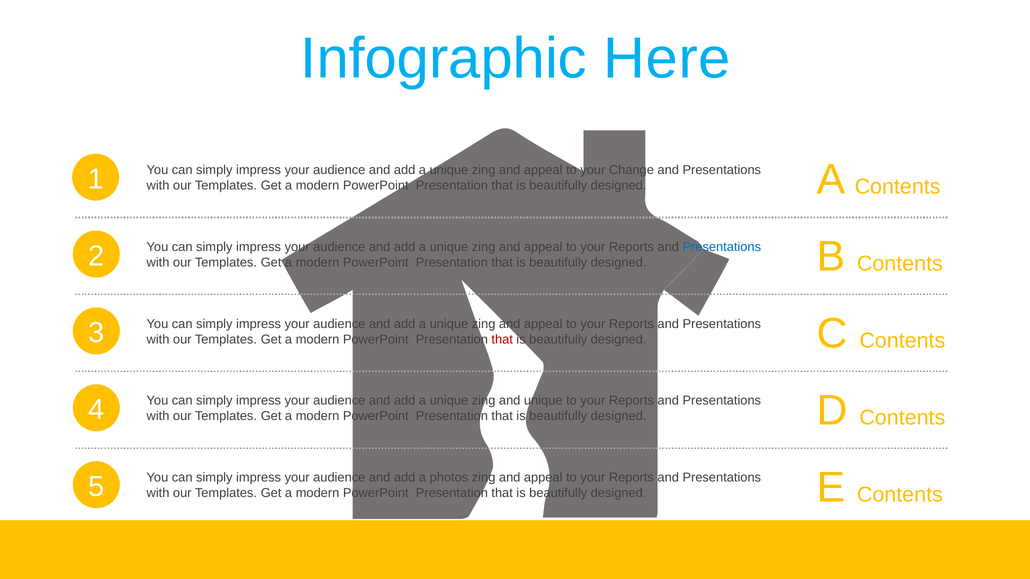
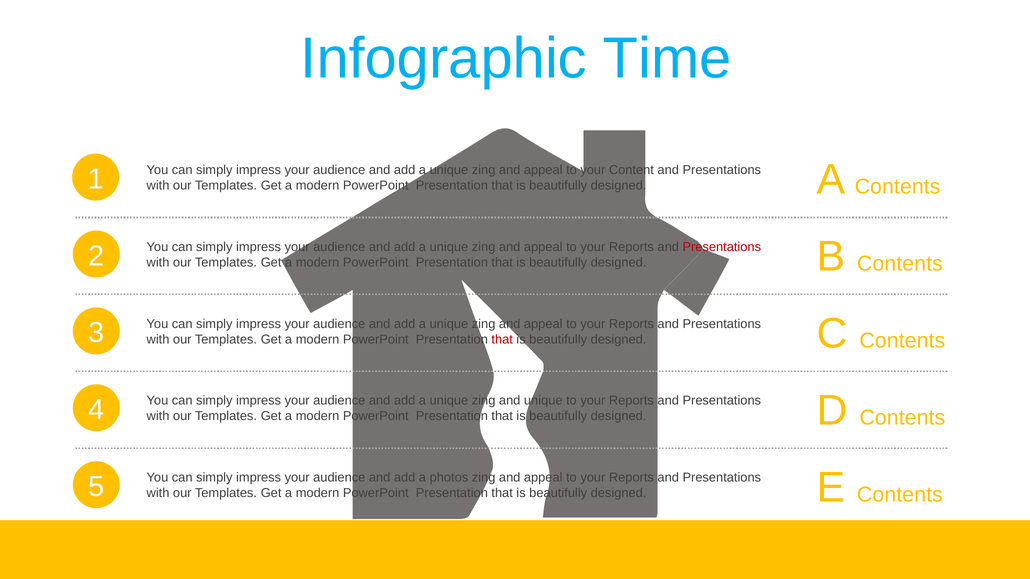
Here: Here -> Time (667, 59)
Change: Change -> Content (631, 170)
Presentations colour: blue -> red (722, 247)
